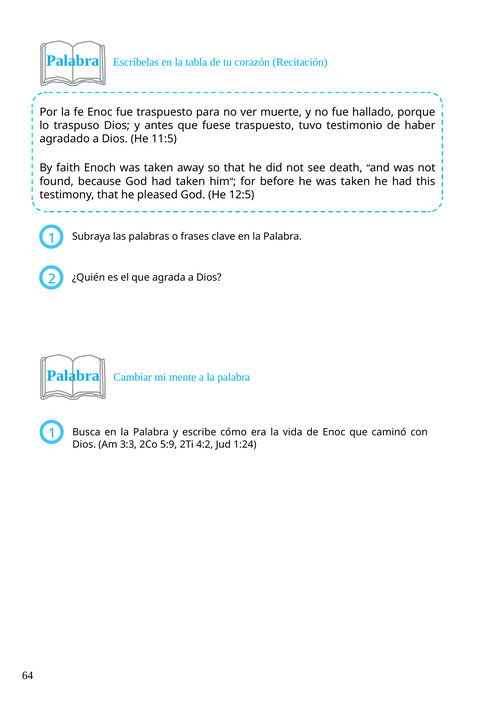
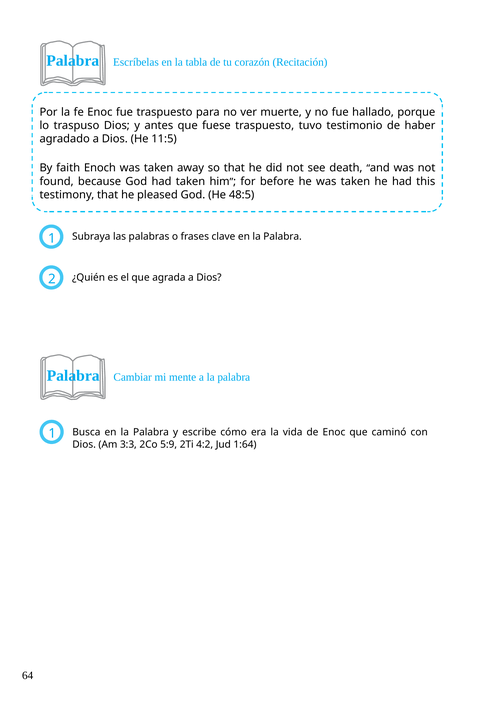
12:5: 12:5 -> 48:5 (242, 195)
1:24: 1:24 -> 1:64 (245, 444)
